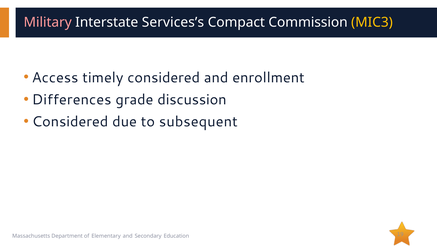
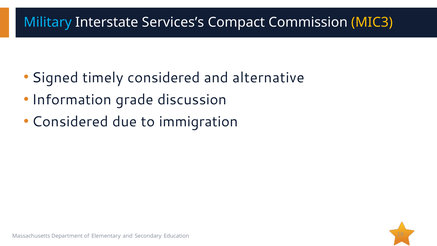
Military colour: pink -> light blue (48, 22)
Access: Access -> Signed (55, 78)
enrollment: enrollment -> alternative (268, 78)
Differences: Differences -> Information (72, 100)
subsequent: subsequent -> immigration (198, 122)
